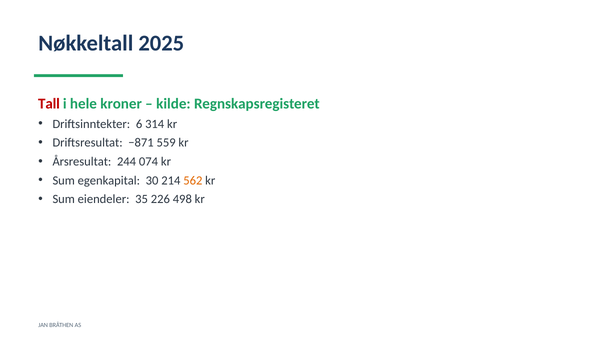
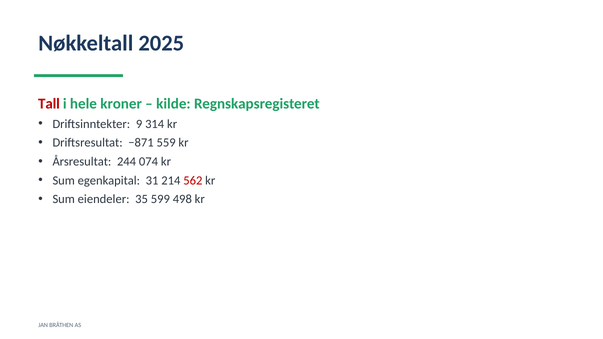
6: 6 -> 9 (139, 124)
30: 30 -> 31 (152, 181)
562 colour: orange -> red (193, 181)
226: 226 -> 599 (160, 199)
